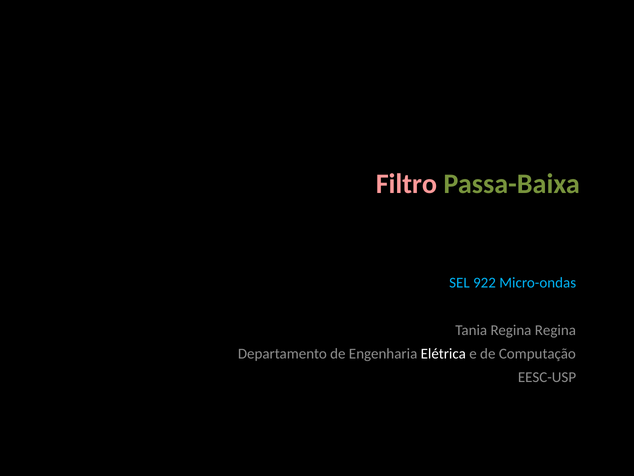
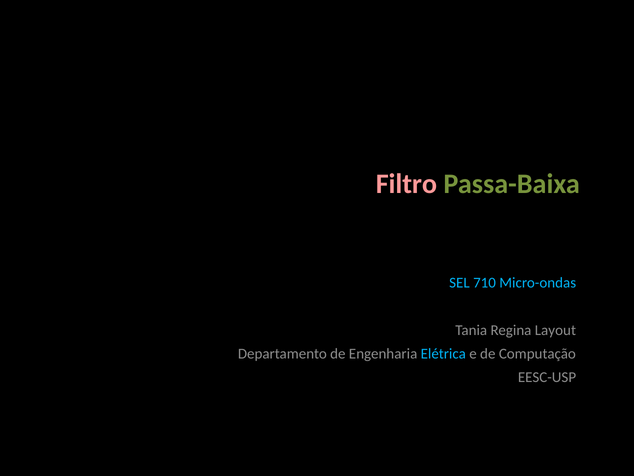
922: 922 -> 710 (485, 283)
Regina Regina: Regina -> Layout (555, 330)
Elétrica colour: white -> light blue (443, 353)
